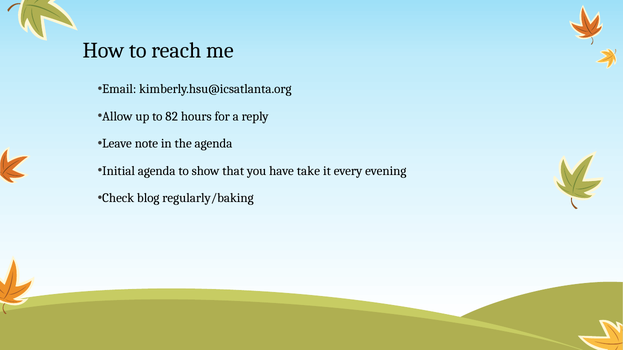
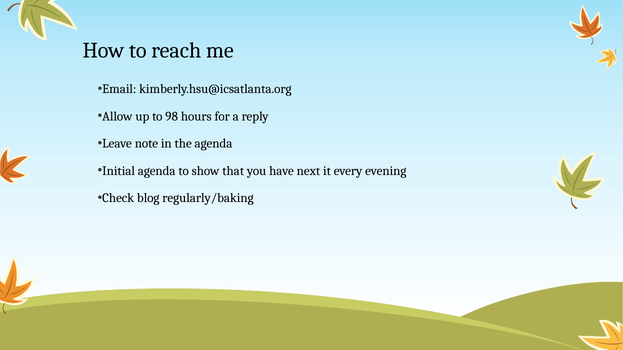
82: 82 -> 98 (172, 117)
take: take -> next (308, 171)
